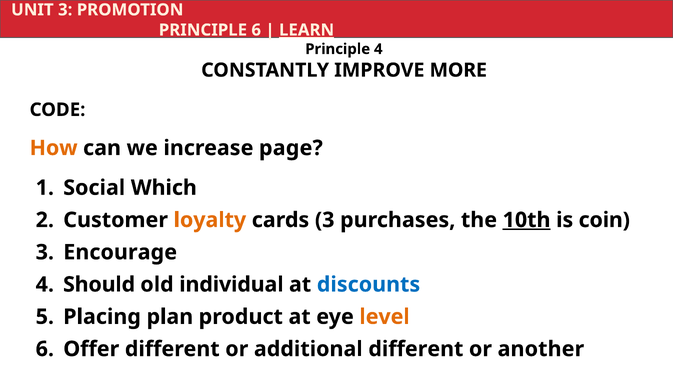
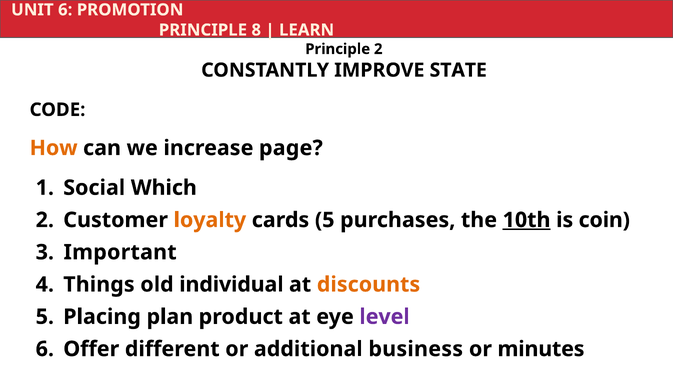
UNIT 3: 3 -> 6 (65, 10)
PRINCIPLE 6: 6 -> 8 (256, 30)
LEARN underline: present -> none (307, 30)
Principle 4: 4 -> 2 (378, 49)
MORE: MORE -> STATE (458, 70)
cards 3: 3 -> 5 (325, 220)
Encourage: Encourage -> Important (120, 252)
Should: Should -> Things (99, 284)
discounts colour: blue -> orange (369, 284)
level colour: orange -> purple (385, 316)
additional different: different -> business (416, 349)
another: another -> minutes (541, 349)
